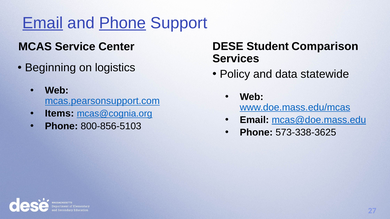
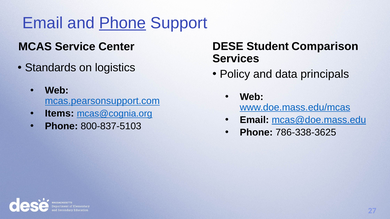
Email underline: present -> none (43, 23)
Beginning: Beginning -> Standards (51, 68)
statewide: statewide -> principals (325, 74)
800-856-5103: 800-856-5103 -> 800-837-5103 (111, 126)
573-338-3625: 573-338-3625 -> 786-338-3625 (306, 133)
